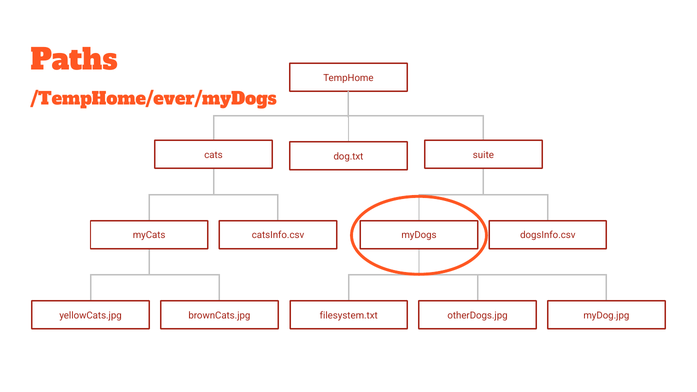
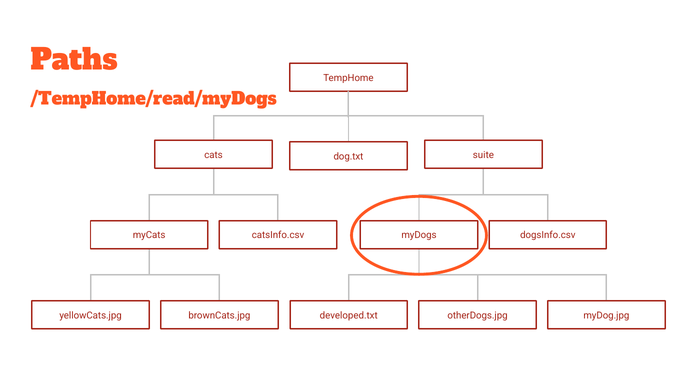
/TempHome/ever/myDogs: /TempHome/ever/myDogs -> /TempHome/read/myDogs (154, 99)
filesystem.txt: filesystem.txt -> developed.txt (349, 316)
